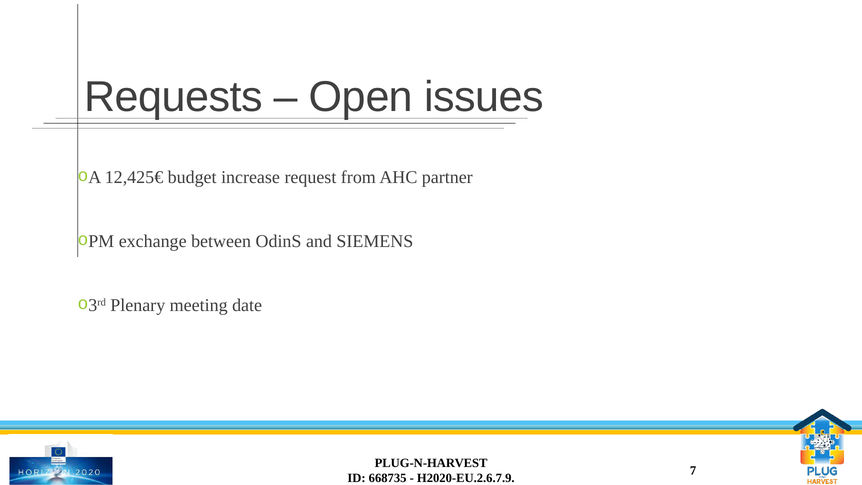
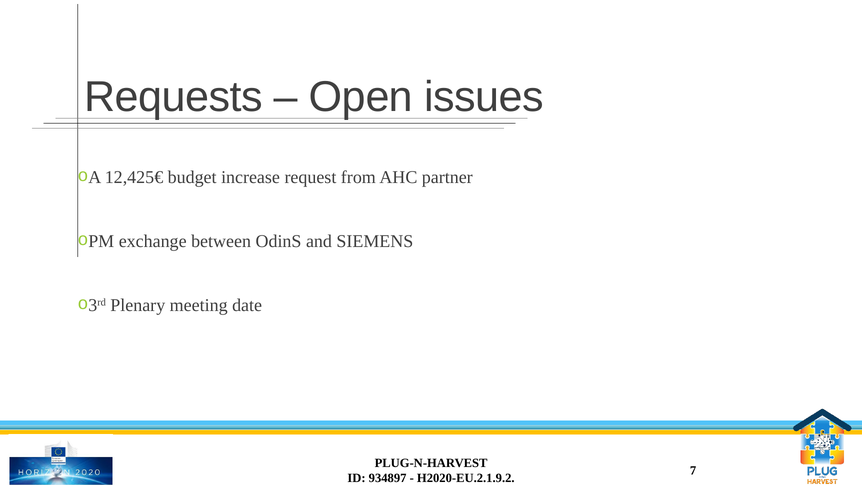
668735: 668735 -> 934897 (388, 478)
H2020-EU.2.6.7.9: H2020-EU.2.6.7.9 -> H2020-EU.2.1.9.2 (466, 478)
